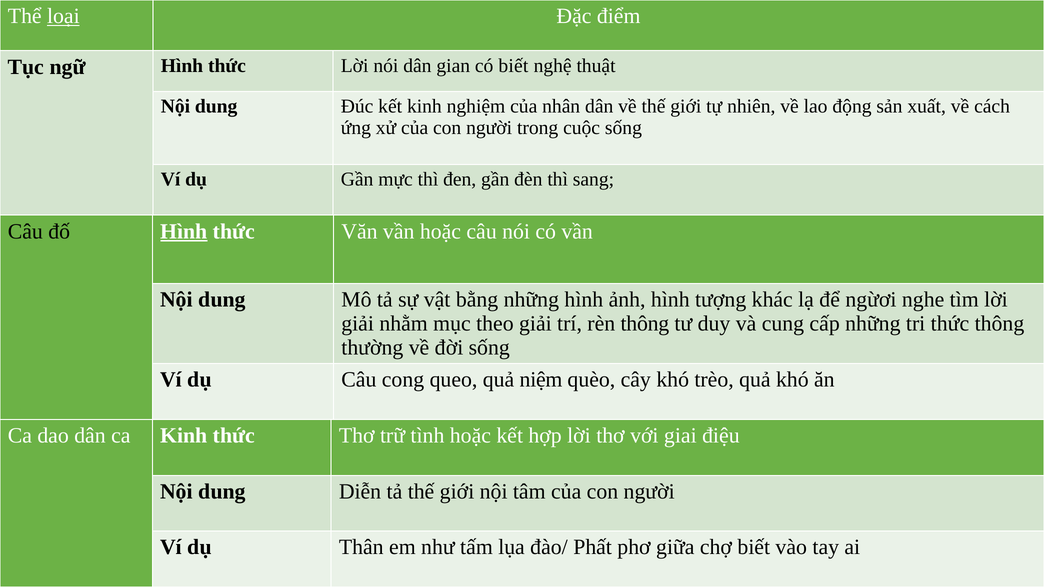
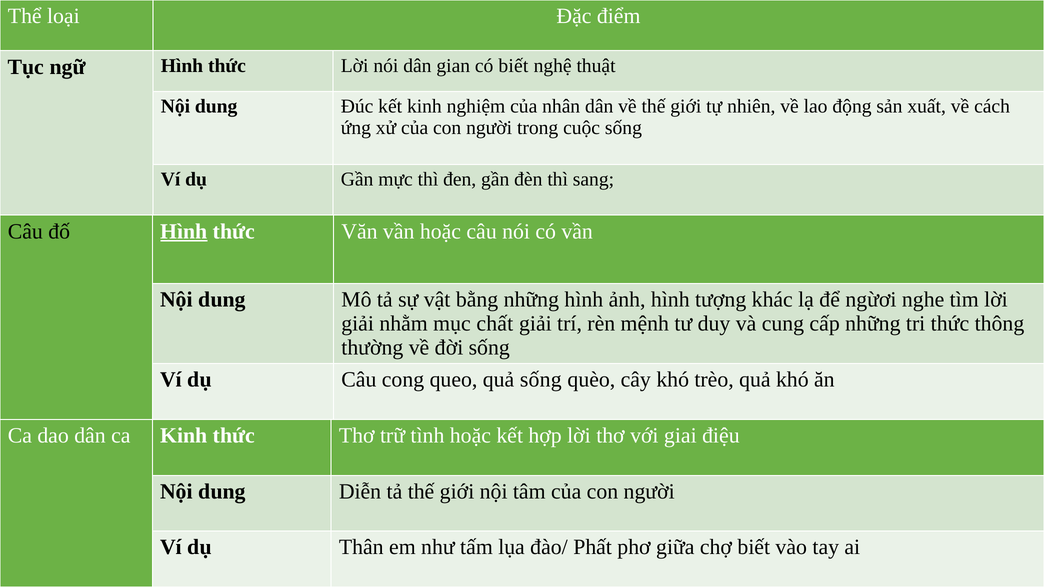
loại underline: present -> none (63, 16)
theo: theo -> chất (495, 324)
rèn thông: thông -> mệnh (645, 324)
quả niệm: niệm -> sống (541, 380)
